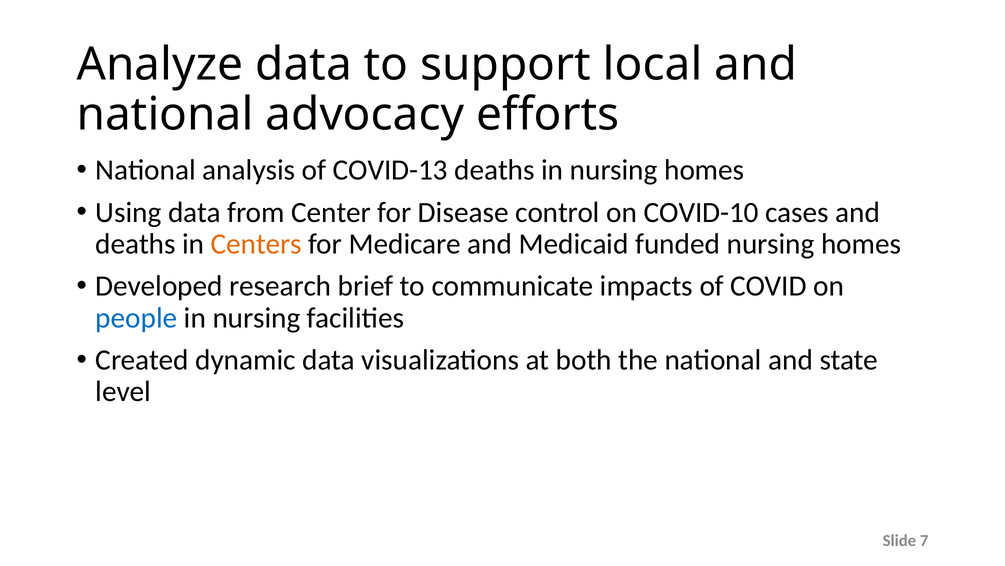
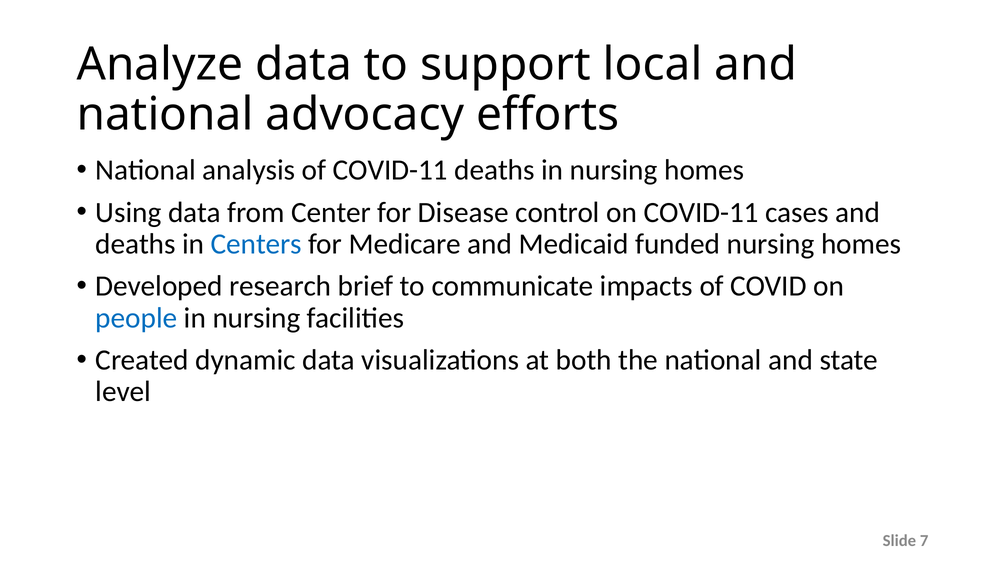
of COVID-13: COVID-13 -> COVID-11 (390, 170)
on COVID-10: COVID-10 -> COVID-11 (701, 212)
Centers colour: orange -> blue (256, 244)
